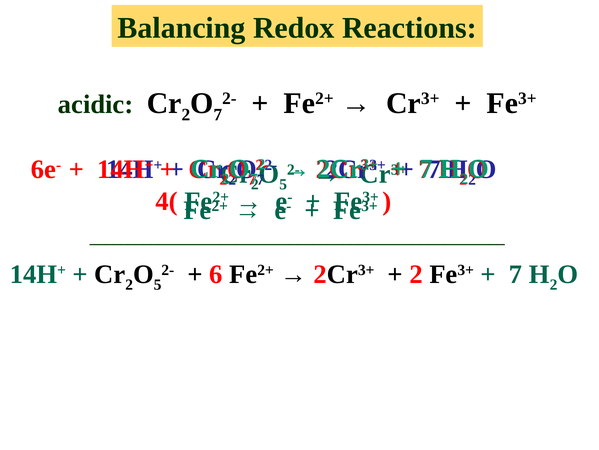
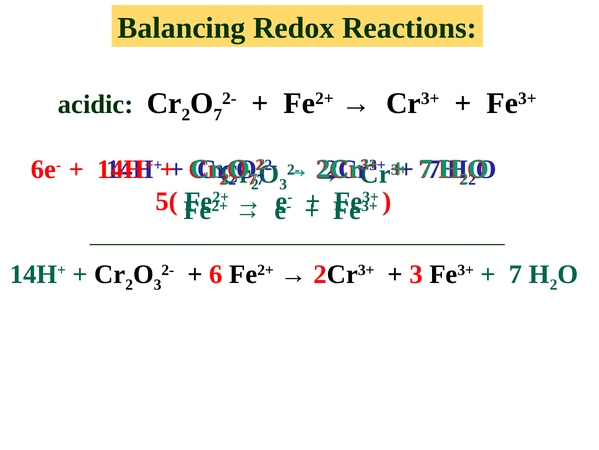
5: 5 -> 3 (283, 184)
4(: 4( -> 5( (167, 201)
5: 5 -> 3 (158, 284)
2: 2 -> 3 (416, 274)
